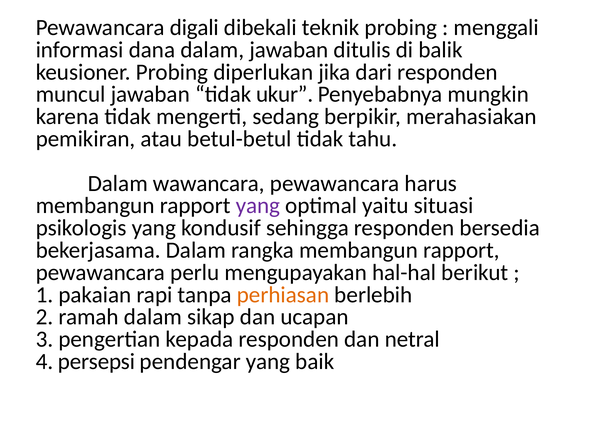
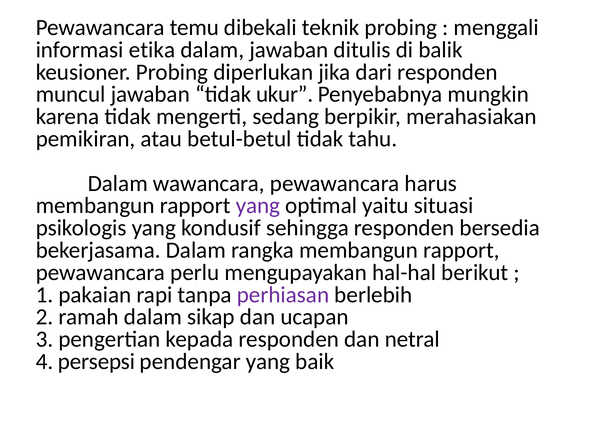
digali: digali -> temu (194, 27)
dana: dana -> etika (152, 50)
perhiasan colour: orange -> purple (283, 294)
